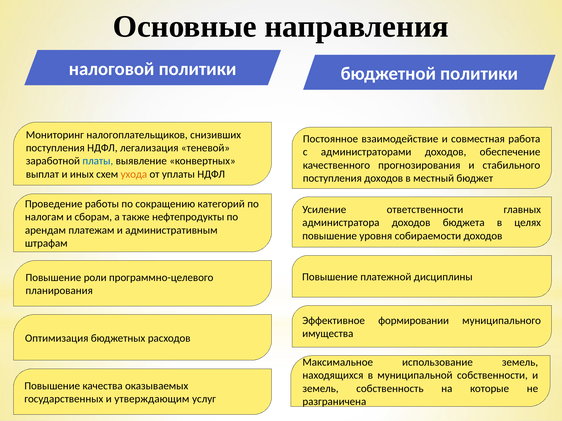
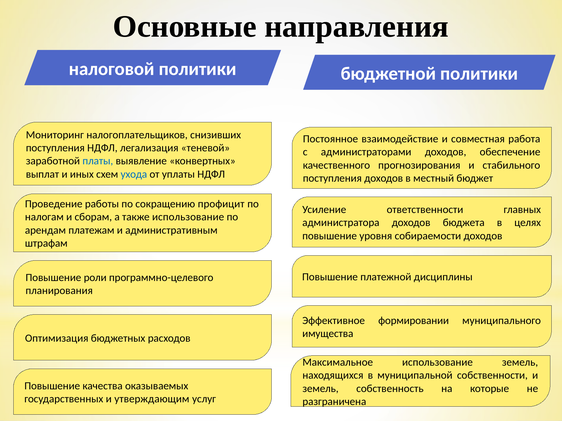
ухода colour: orange -> blue (134, 174)
категорий: категорий -> профицит (221, 204)
также нефтепродукты: нефтепродукты -> использование (188, 217)
